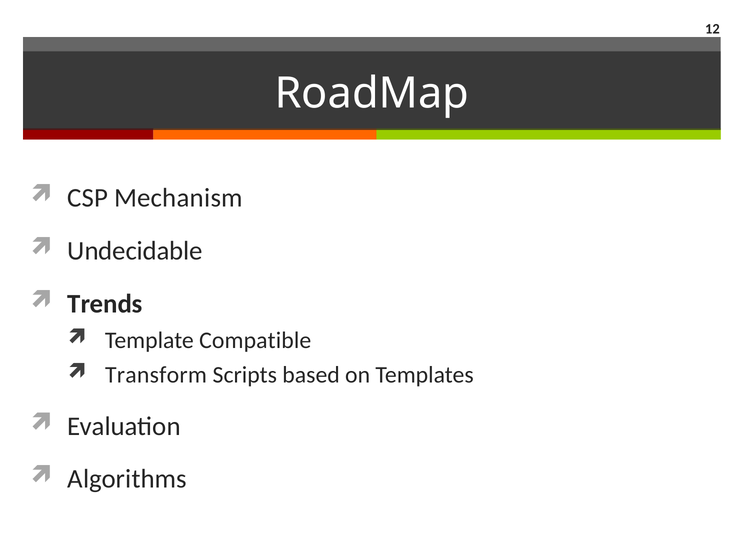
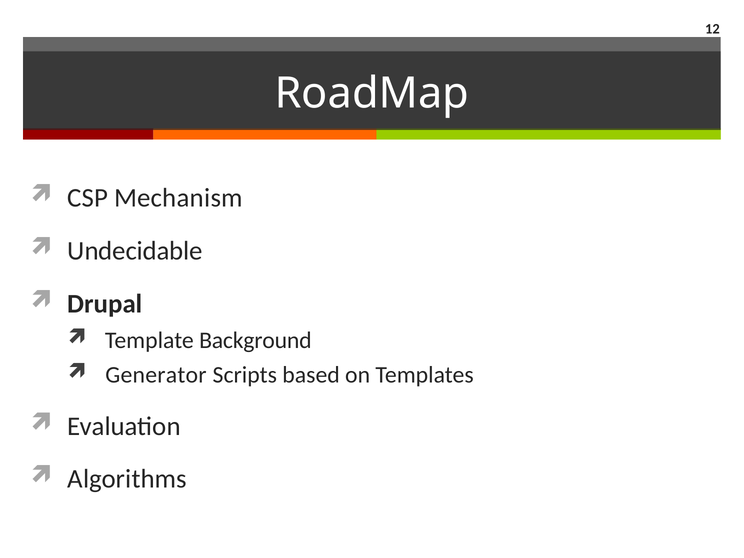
Trends: Trends -> Drupal (105, 304)
Compatible: Compatible -> Background (255, 340)
Transform: Transform -> Generator (156, 375)
